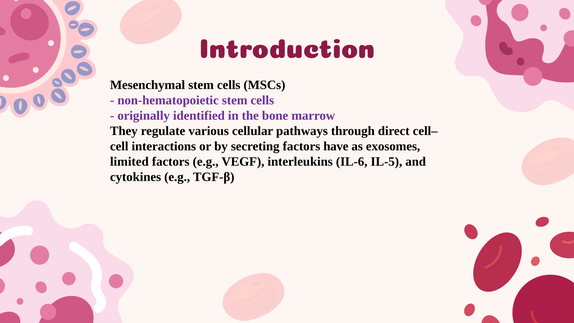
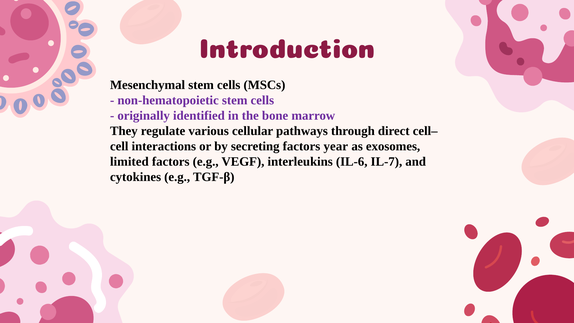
have: have -> year (336, 146)
IL-5: IL-5 -> IL-7 (386, 161)
